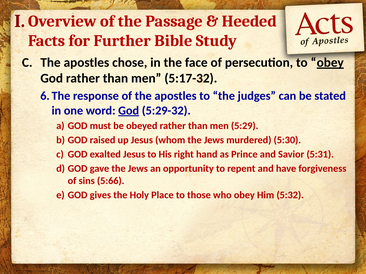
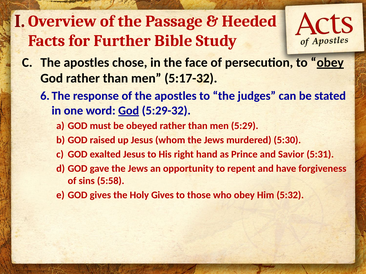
5:66: 5:66 -> 5:58 (111, 181)
Holy Place: Place -> Gives (162, 195)
